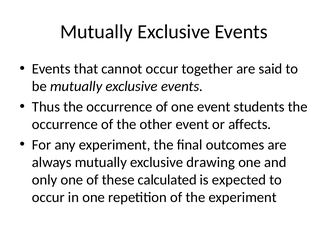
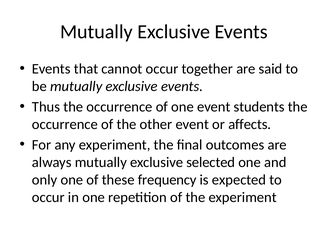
drawing: drawing -> selected (211, 162)
calculated: calculated -> frequency (167, 180)
